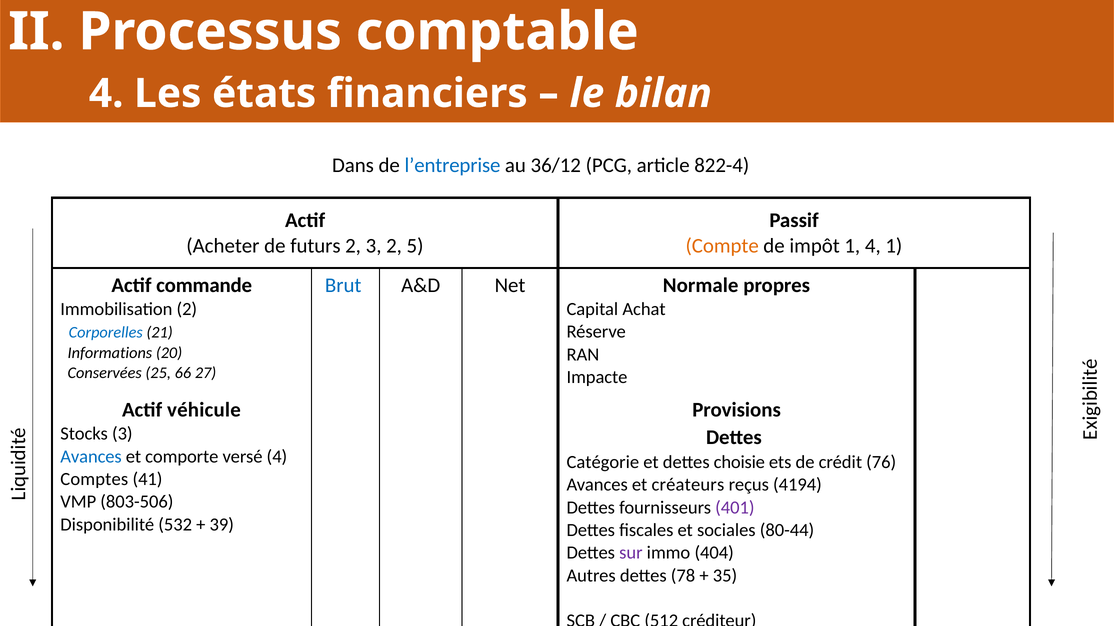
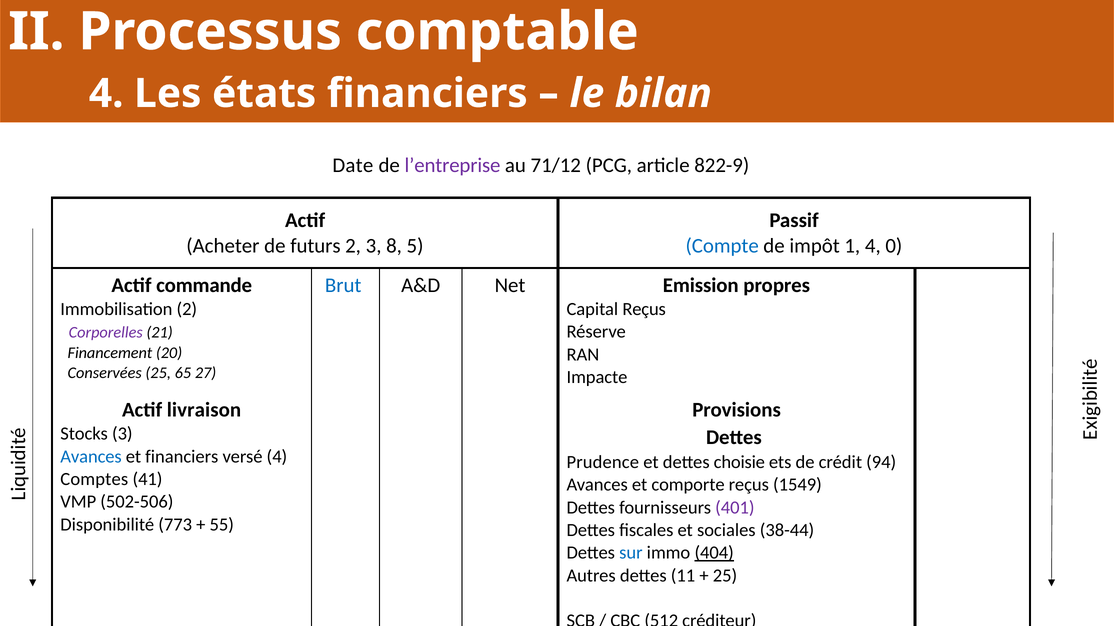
Dans: Dans -> Date (353, 166)
l’entreprise colour: blue -> purple (453, 166)
36/12: 36/12 -> 71/12 (556, 166)
822-4: 822-4 -> 822-9 (722, 166)
3 2: 2 -> 8 (394, 246)
Compte colour: orange -> blue (722, 246)
4 1: 1 -> 0 (894, 246)
Normale: Normale -> Emission (701, 285)
Capital Achat: Achat -> Reçus (644, 309)
Corporelles colour: blue -> purple (106, 333)
Informations: Informations -> Financement (110, 353)
66: 66 -> 65 (183, 373)
véhicule: véhicule -> livraison (204, 410)
et comporte: comporte -> financiers (182, 457)
Catégorie: Catégorie -> Prudence (603, 463)
76: 76 -> 94 (881, 463)
créateurs: créateurs -> comporte (688, 485)
4194: 4194 -> 1549 (797, 485)
803-506: 803-506 -> 502-506 (137, 502)
532: 532 -> 773 (175, 525)
39: 39 -> 55 (222, 525)
80-44: 80-44 -> 38-44 (787, 531)
sur colour: purple -> blue (631, 553)
404 underline: none -> present (714, 553)
78: 78 -> 11 (683, 576)
35: 35 -> 25 (725, 576)
